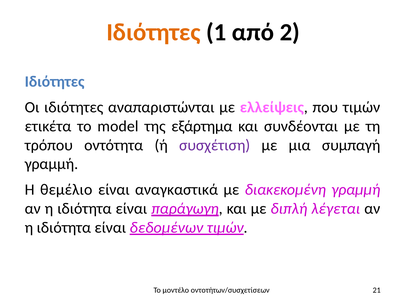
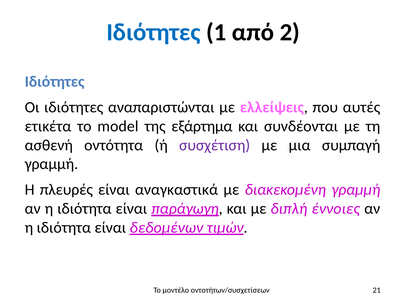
Ιδιότητες colour: orange -> blue (153, 32)
που τιμών: τιμών -> αυτές (361, 107)
τρόπου: τρόπου -> ασθενή (49, 145)
θεμέλιο: θεμέλιο -> πλευρές (66, 190)
λέγεται: λέγεται -> έννοιες (336, 209)
